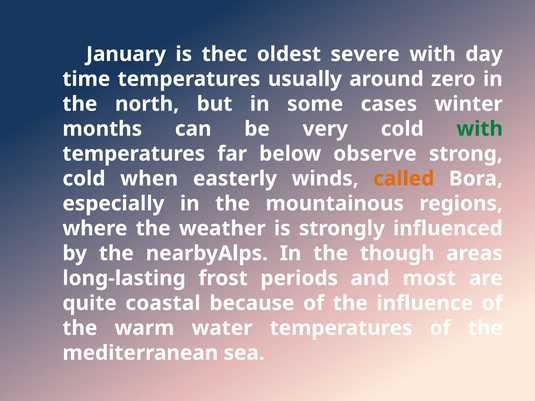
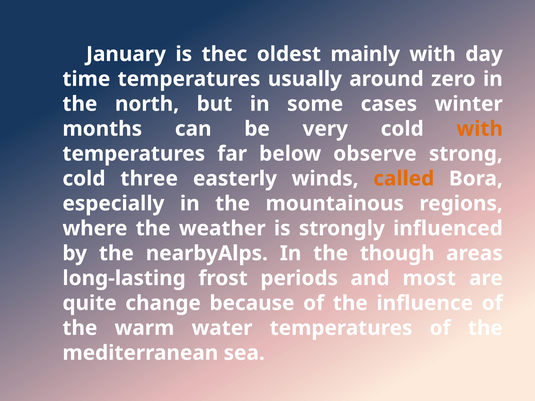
severe: severe -> mainly (365, 54)
with colour: green -> orange (480, 129)
when: when -> three (149, 179)
coastal: coastal -> change (163, 303)
